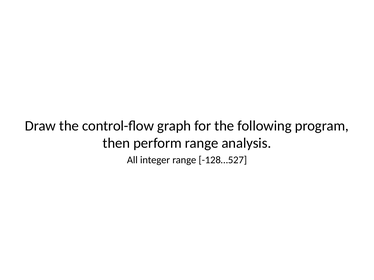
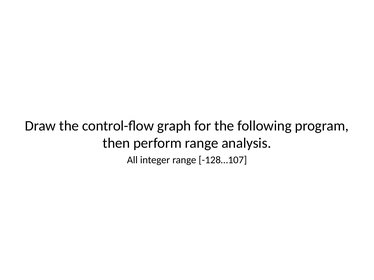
-128…527: -128…527 -> -128…107 (223, 160)
